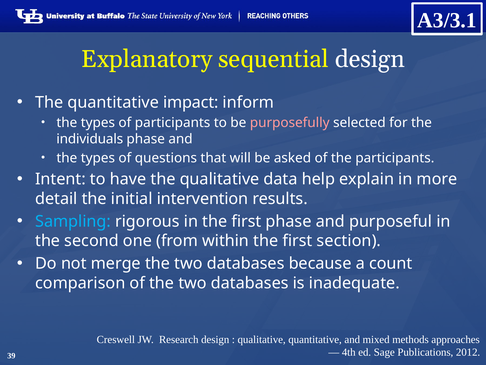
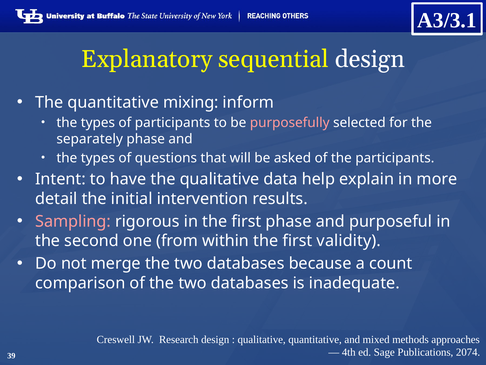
impact: impact -> mixing (191, 102)
individuals: individuals -> separately (90, 139)
Sampling colour: light blue -> pink (73, 221)
section: section -> validity (349, 241)
2012: 2012 -> 2074 (468, 352)
